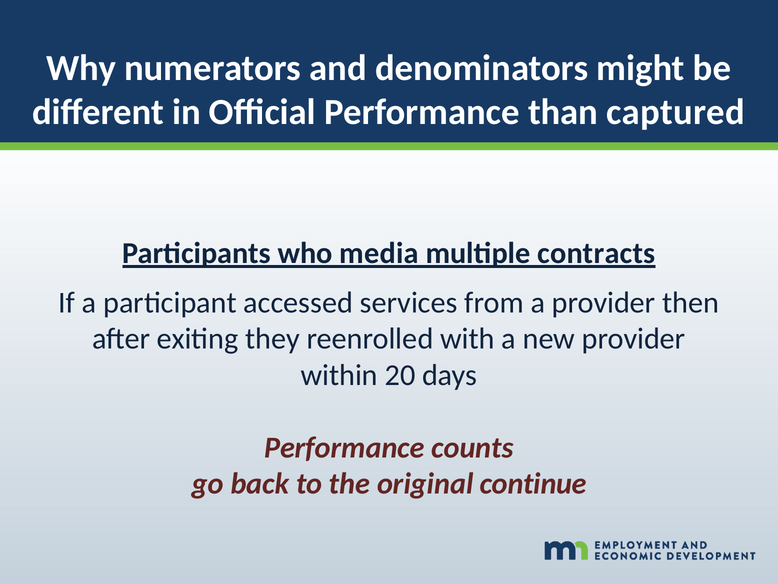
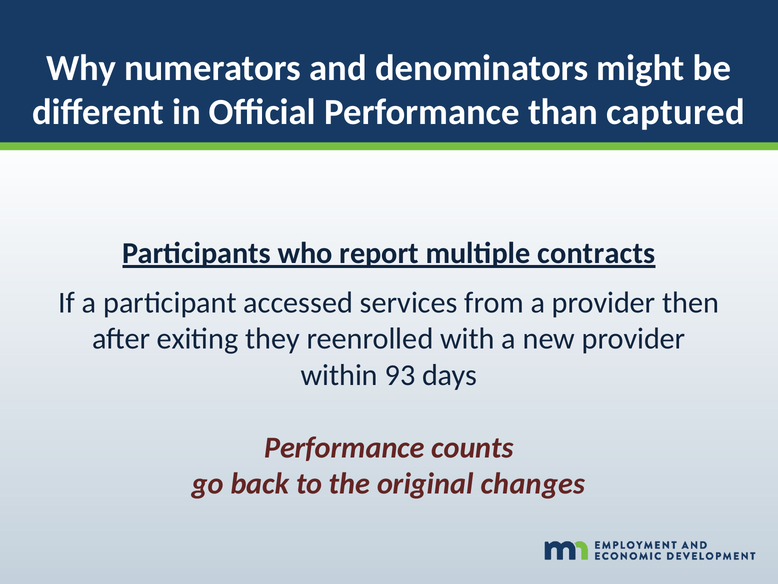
media: media -> report (379, 253)
20: 20 -> 93 (400, 375)
continue: continue -> changes (533, 484)
